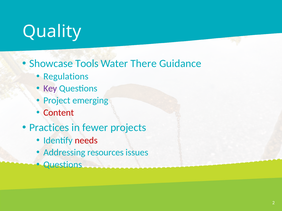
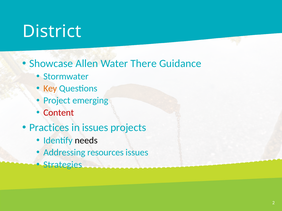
Quality: Quality -> District (52, 32)
Tools: Tools -> Allen (87, 64)
Regulations: Regulations -> Stormwater (66, 77)
Key colour: purple -> orange (50, 89)
in fewer: fewer -> issues (95, 128)
needs colour: red -> black (86, 141)
Questions: Questions -> Strategies (63, 165)
